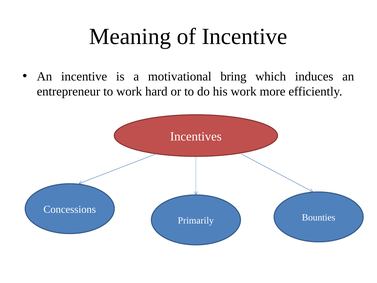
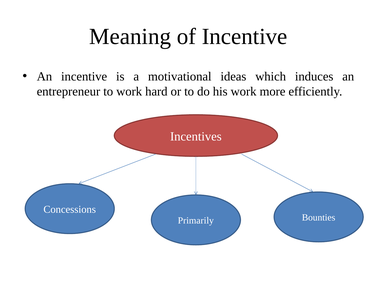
bring: bring -> ideas (233, 76)
